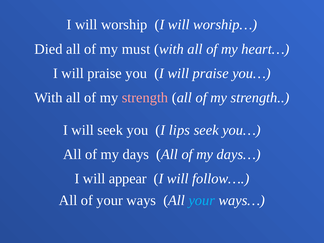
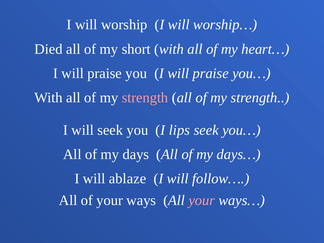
must: must -> short (136, 49)
appear: appear -> ablaze (128, 179)
your colour: light blue -> pink (202, 200)
